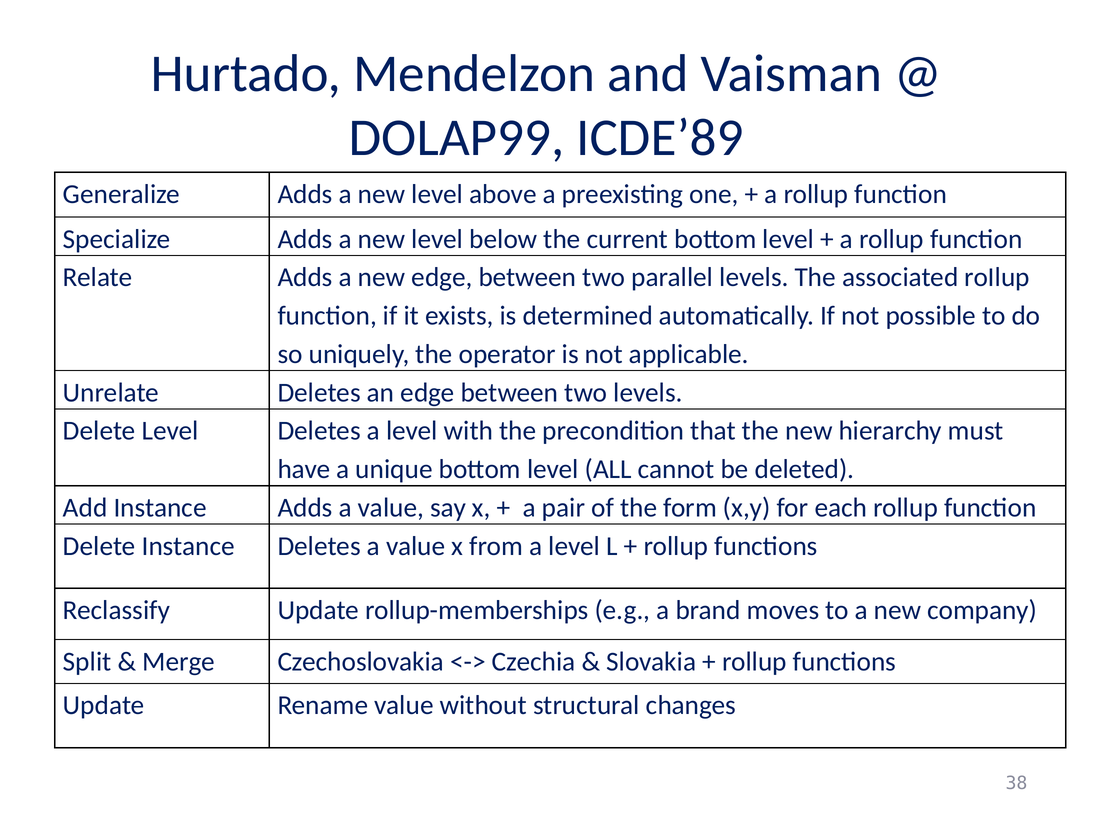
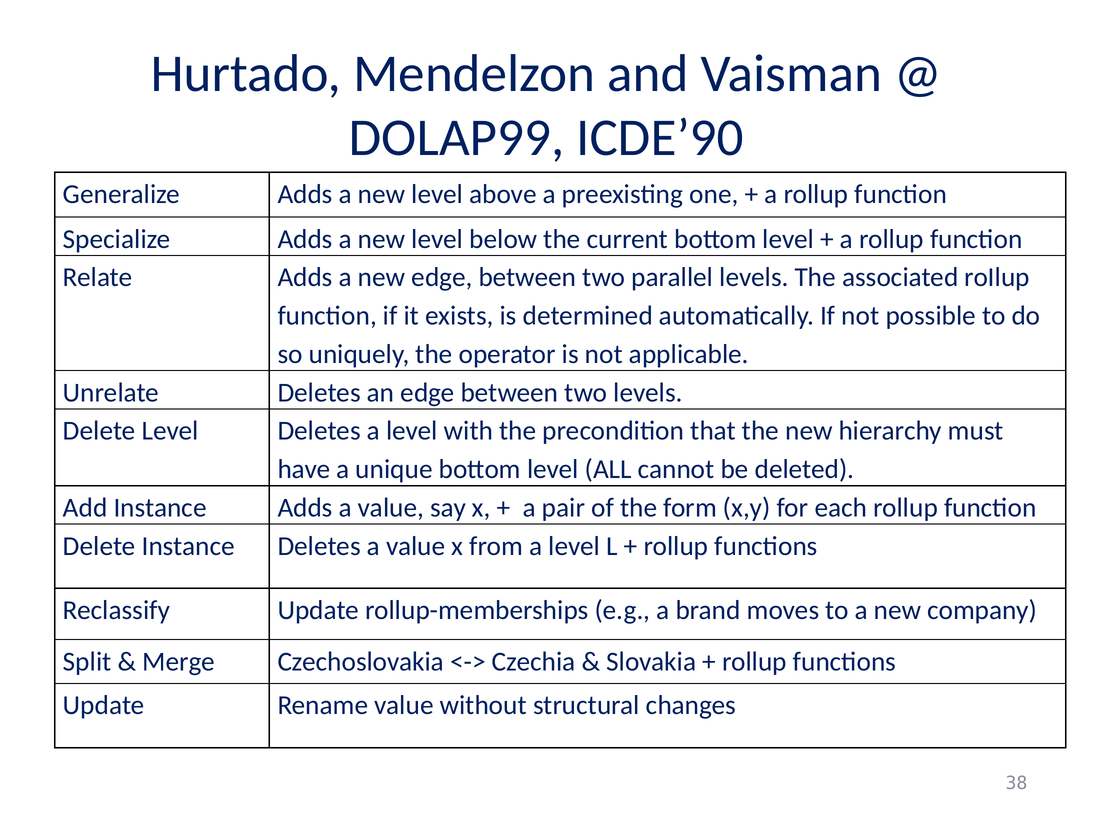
ICDE’89: ICDE’89 -> ICDE’90 (660, 138)
